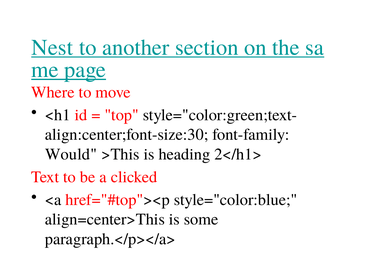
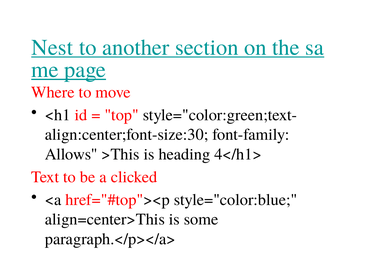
Would: Would -> Allows (71, 154)
2</h1>: 2</h1> -> 4</h1> (238, 154)
